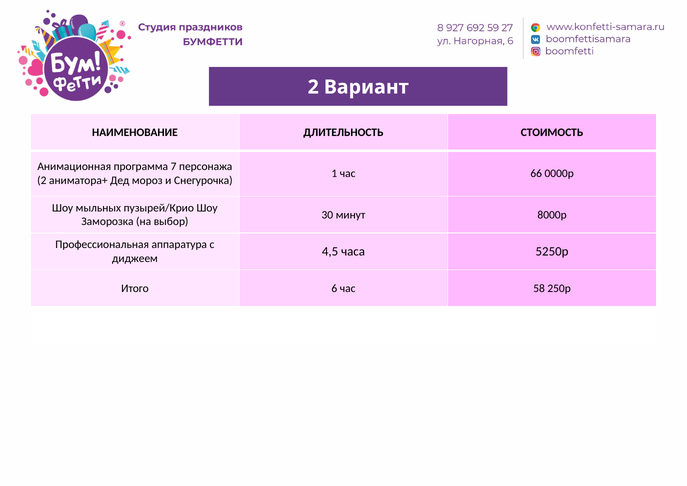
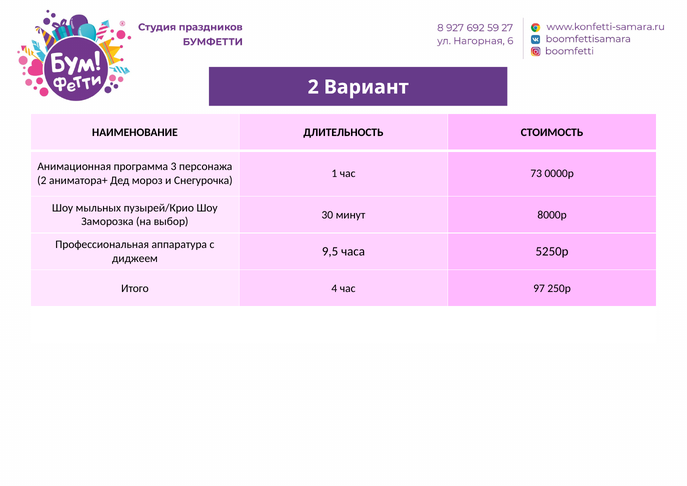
7: 7 -> 3 (174, 167)
66: 66 -> 73 (536, 174)
4,5: 4,5 -> 9,5 (330, 251)
6: 6 -> 4 (334, 288)
58: 58 -> 97 (539, 288)
